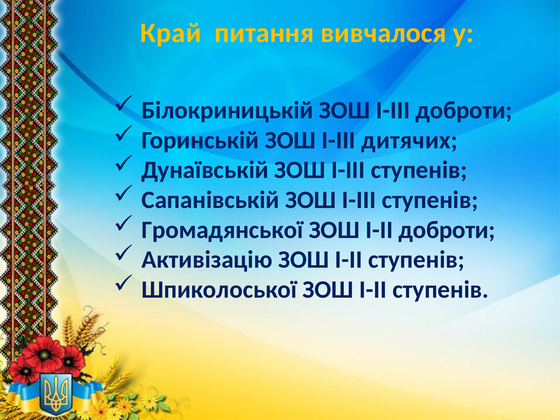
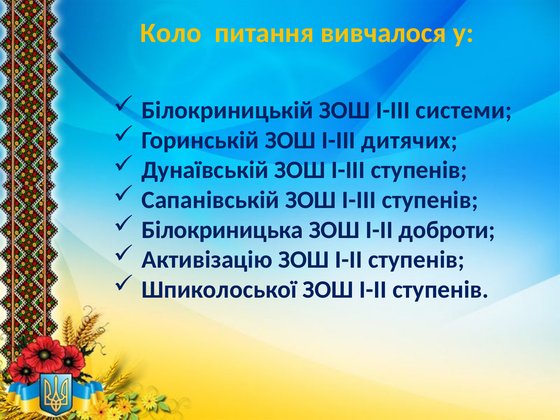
Край: Край -> Коло (171, 33)
І-ІІІ доброти: доброти -> системи (464, 110)
Громадянської: Громадянської -> Білокриницька (222, 230)
